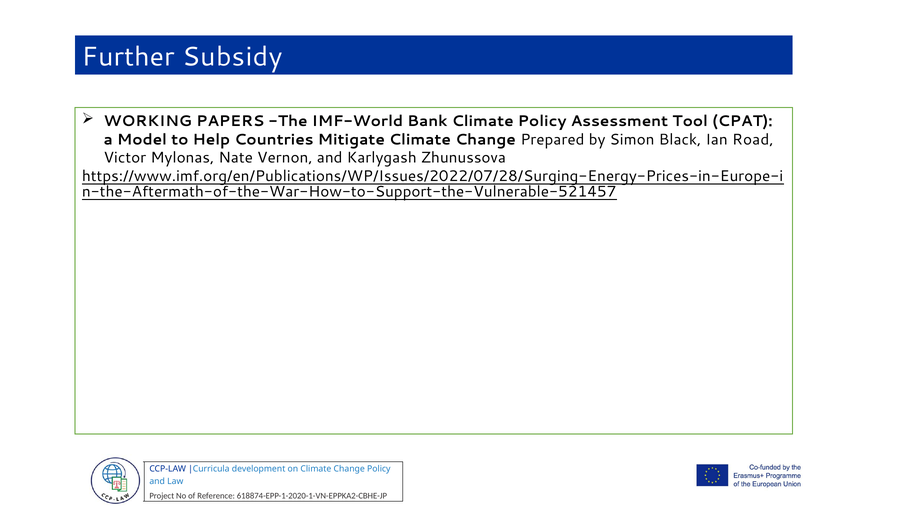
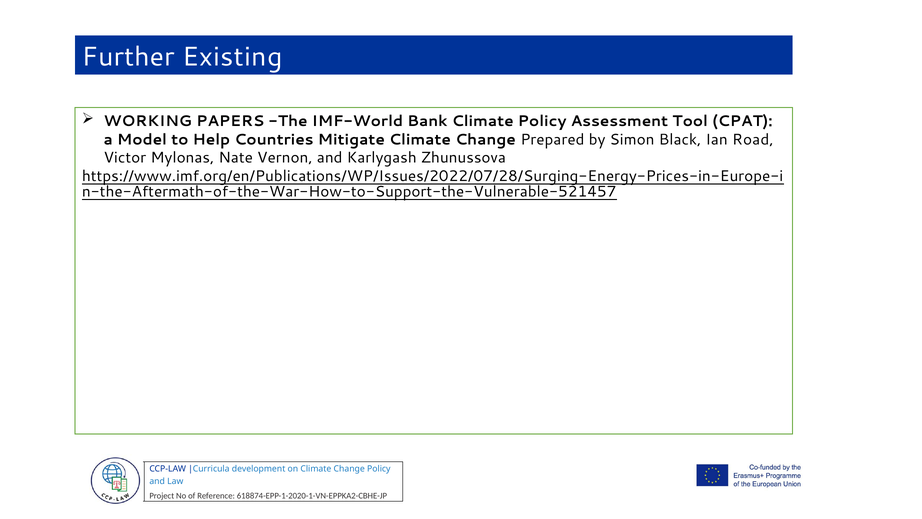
Subsidy: Subsidy -> Existing (232, 57)
